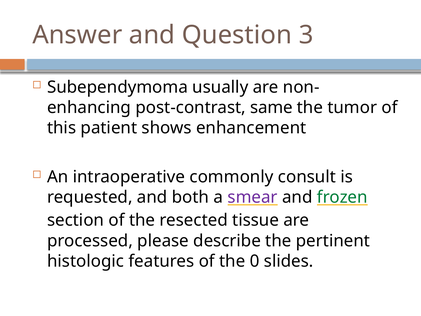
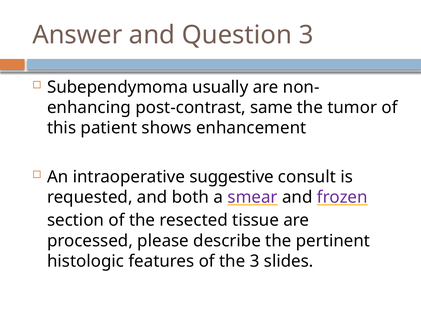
commonly: commonly -> suggestive (232, 177)
frozen colour: green -> purple (342, 197)
the 0: 0 -> 3 (255, 261)
